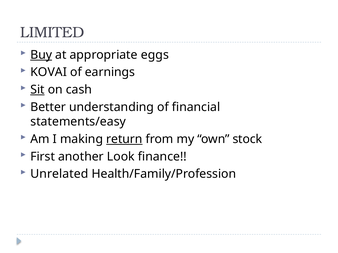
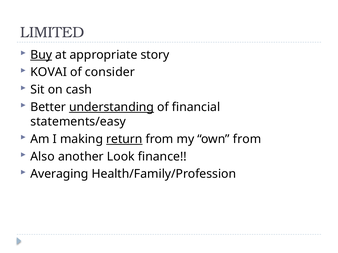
eggs: eggs -> story (155, 55)
earnings: earnings -> consider (110, 72)
Sit underline: present -> none (37, 90)
understanding underline: none -> present (112, 107)
own stock: stock -> from (247, 139)
First: First -> Also (43, 157)
Unrelated: Unrelated -> Averaging (59, 174)
